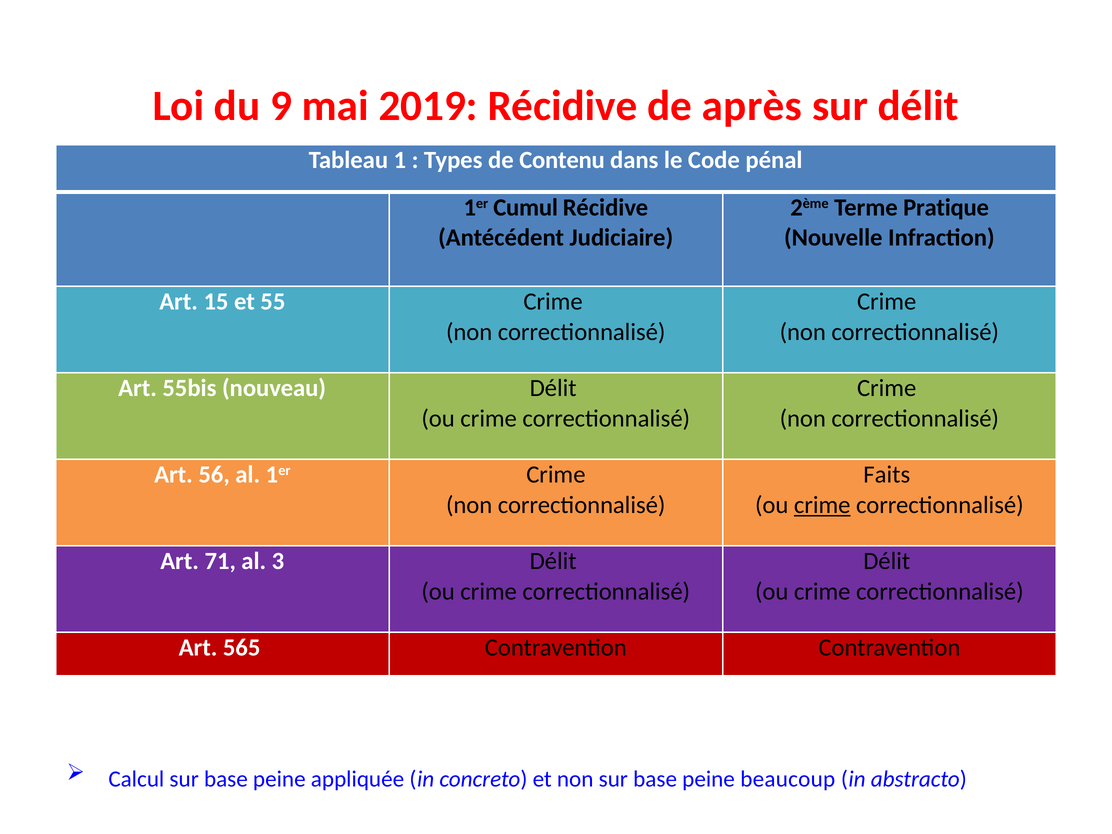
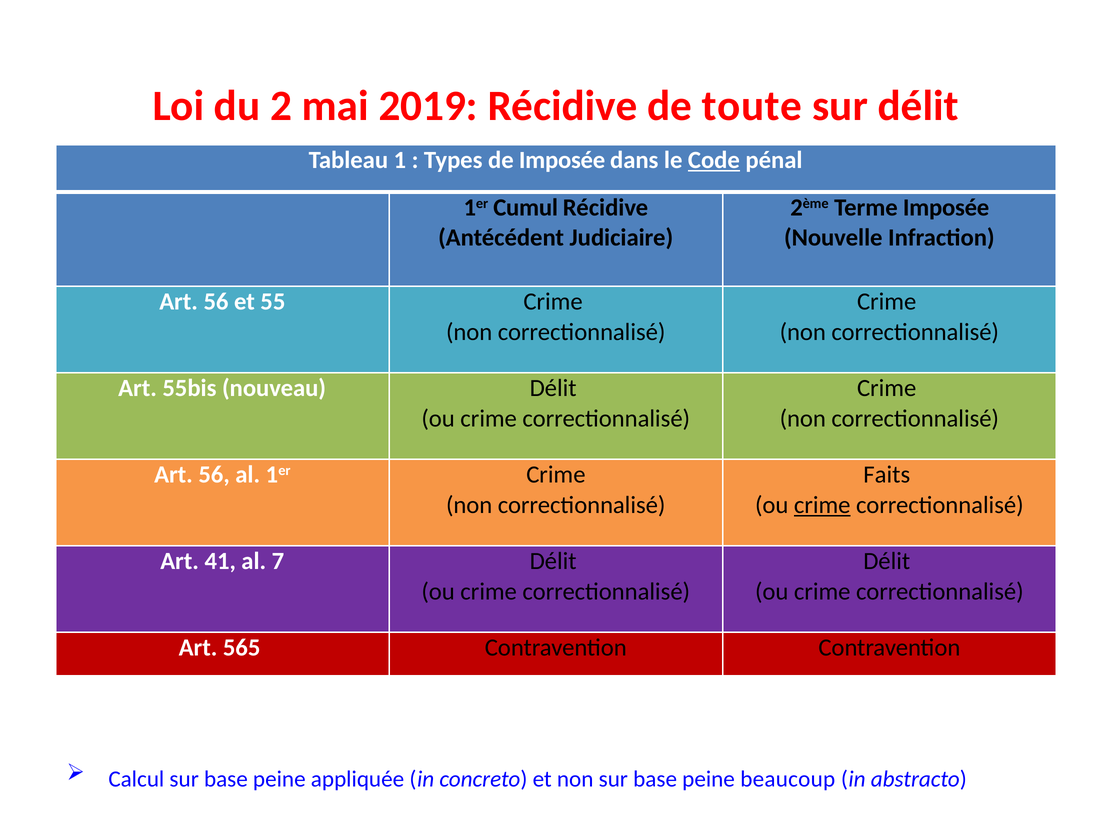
9: 9 -> 2 (281, 106)
après: après -> toute (752, 106)
de Contenu: Contenu -> Imposée (562, 160)
Code underline: none -> present (714, 160)
Terme Pratique: Pratique -> Imposée (946, 207)
15: 15 -> 56 (216, 302)
71: 71 -> 41 (220, 561)
3: 3 -> 7 (278, 561)
